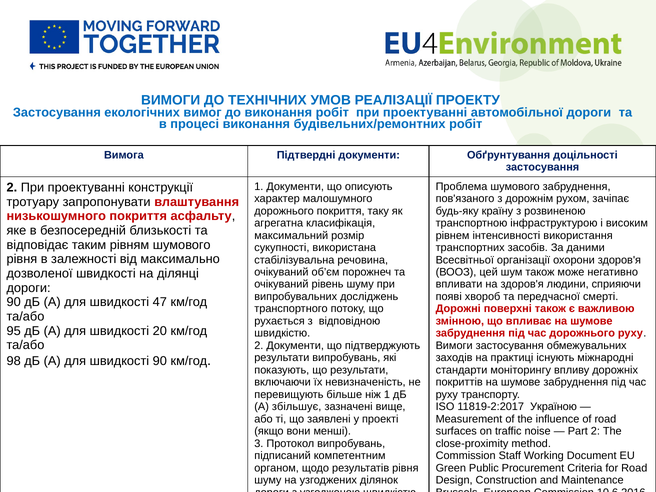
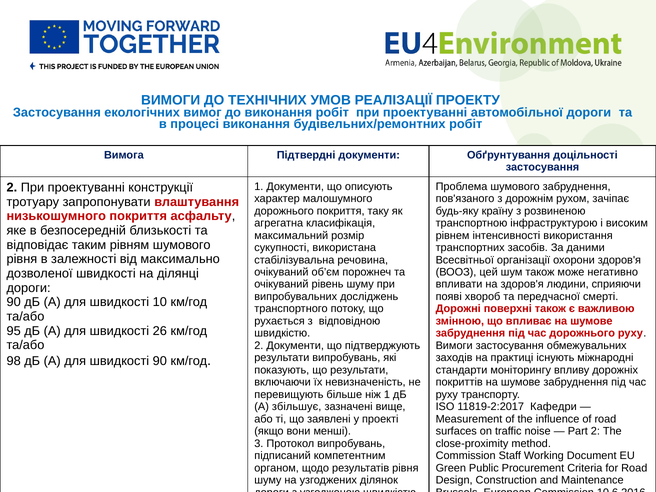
47: 47 -> 10 (160, 302)
20: 20 -> 26 (160, 331)
Україною: Україною -> Кафедри (554, 407)
